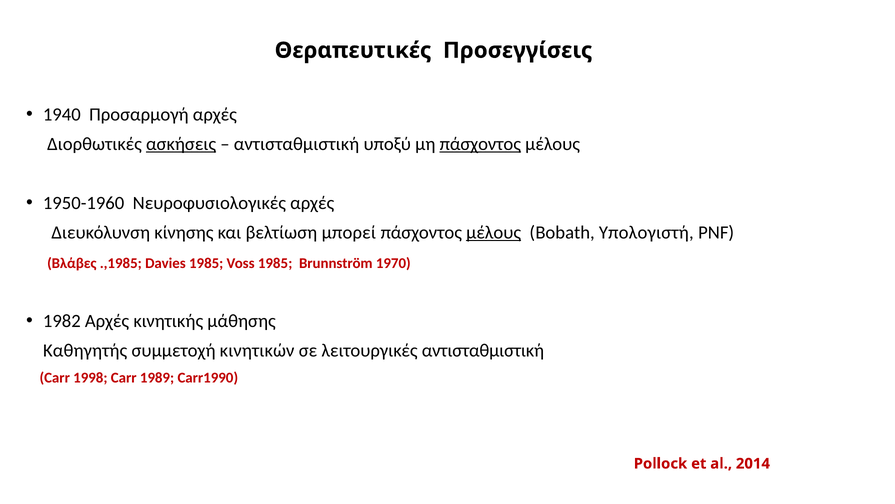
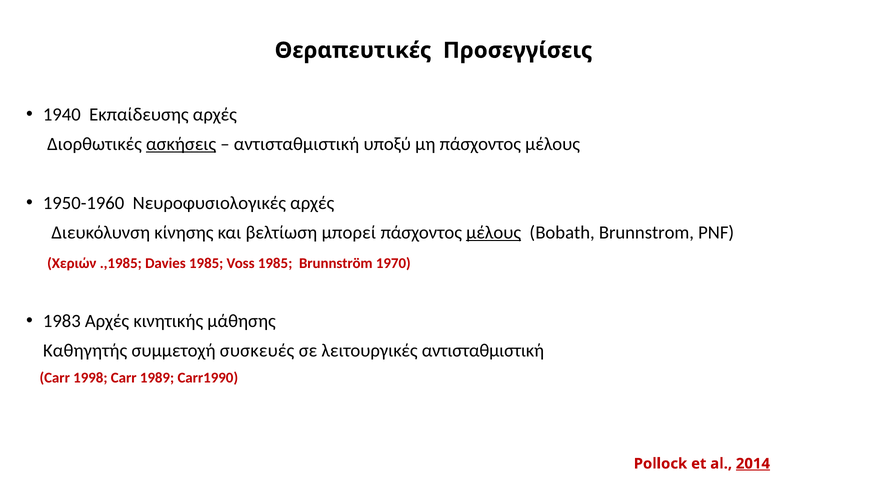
Προσαρμογή: Προσαρμογή -> Εκπαίδευσης (139, 114)
πάσχοντος underline: present -> none (480, 144)
Υπολογιστή: Υπολογιστή -> Brunnstrom (646, 232)
Βλάβες: Βλάβες -> Χεριών (72, 263)
1982: 1982 -> 1983 (62, 321)
κινητικών: κινητικών -> συσκευές (257, 350)
2014 underline: none -> present (753, 463)
